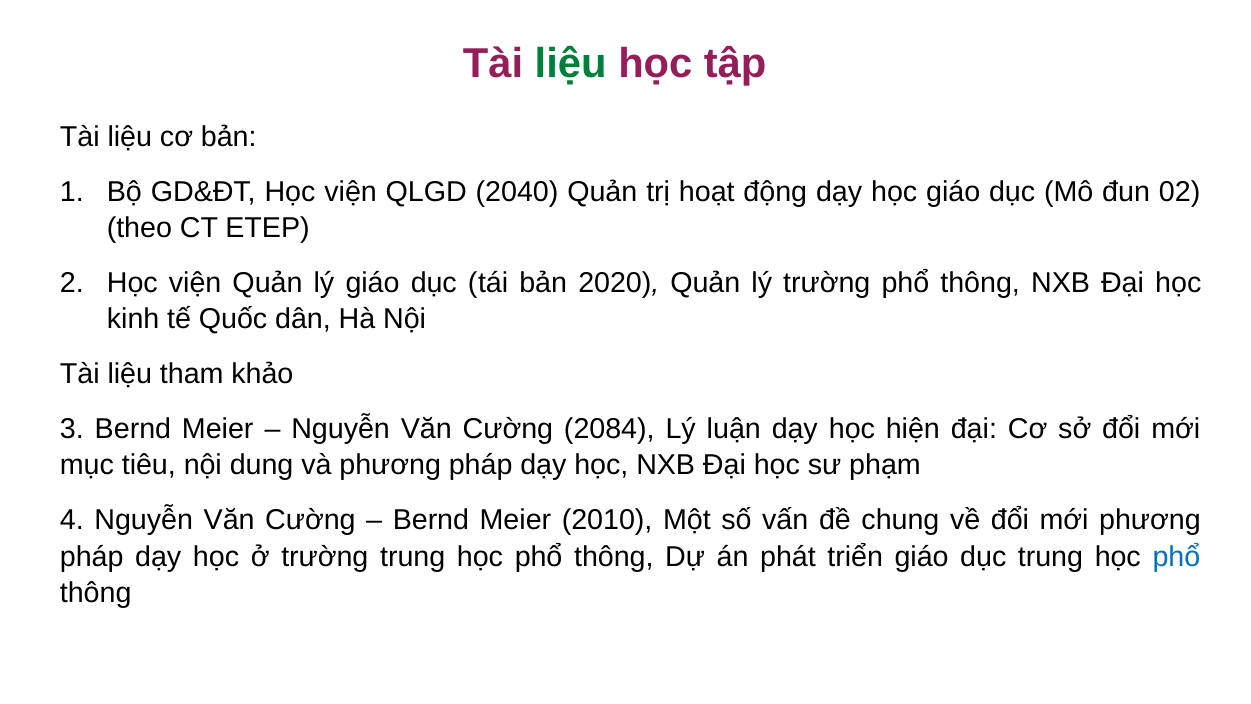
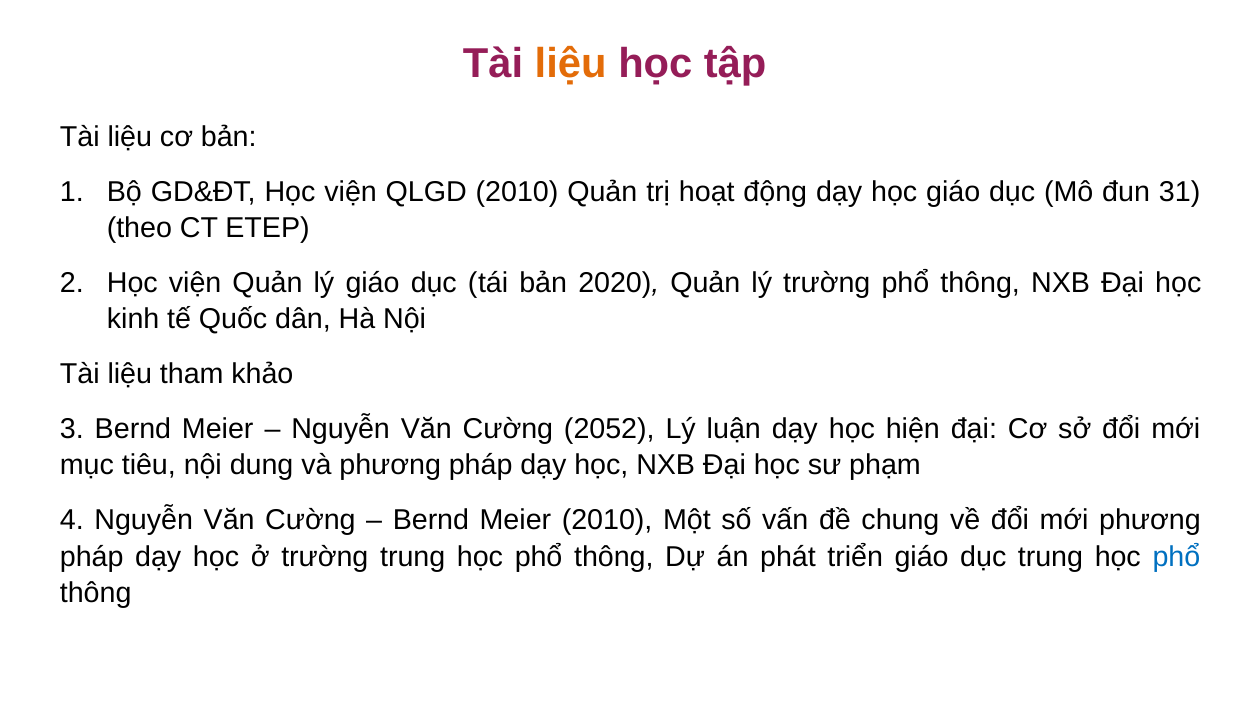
liệu colour: green -> orange (571, 64)
QLGD 2040: 2040 -> 2010 (517, 192)
02: 02 -> 31 (1180, 192)
2084: 2084 -> 2052 (609, 429)
